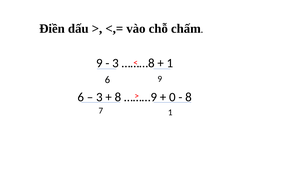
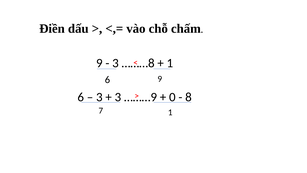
8: 8 -> 3 (118, 97)
